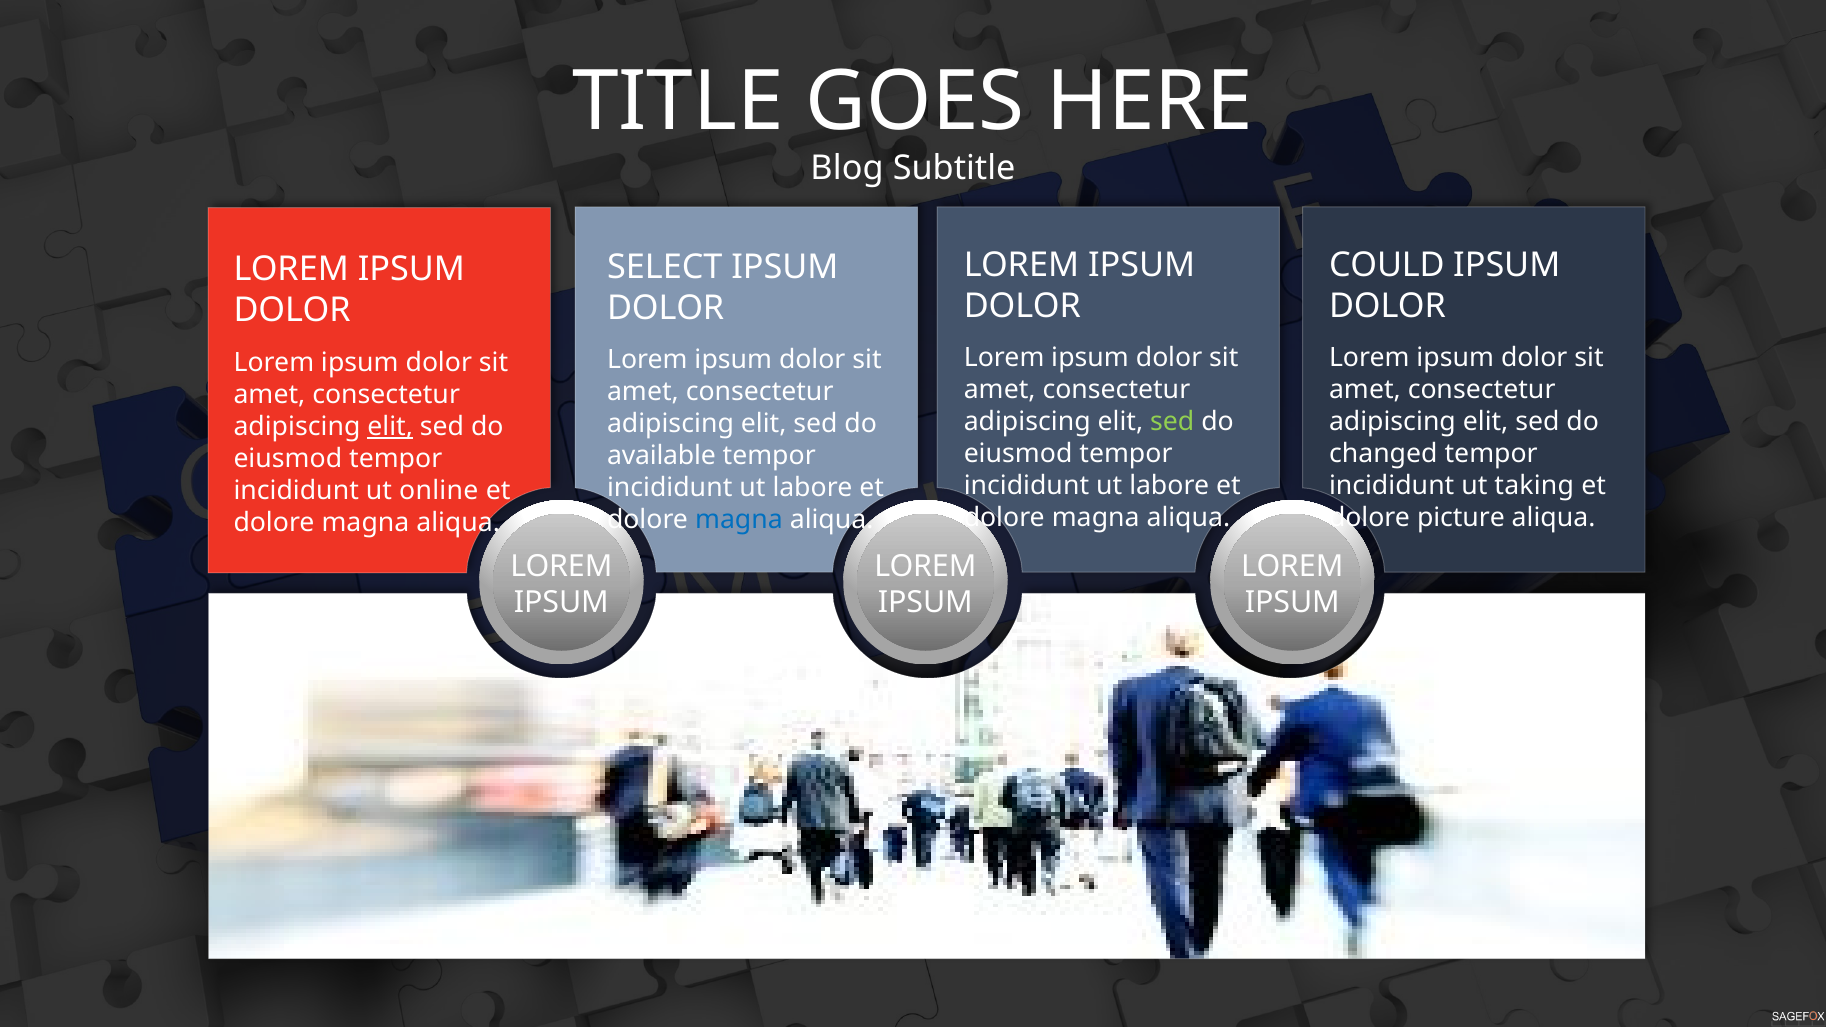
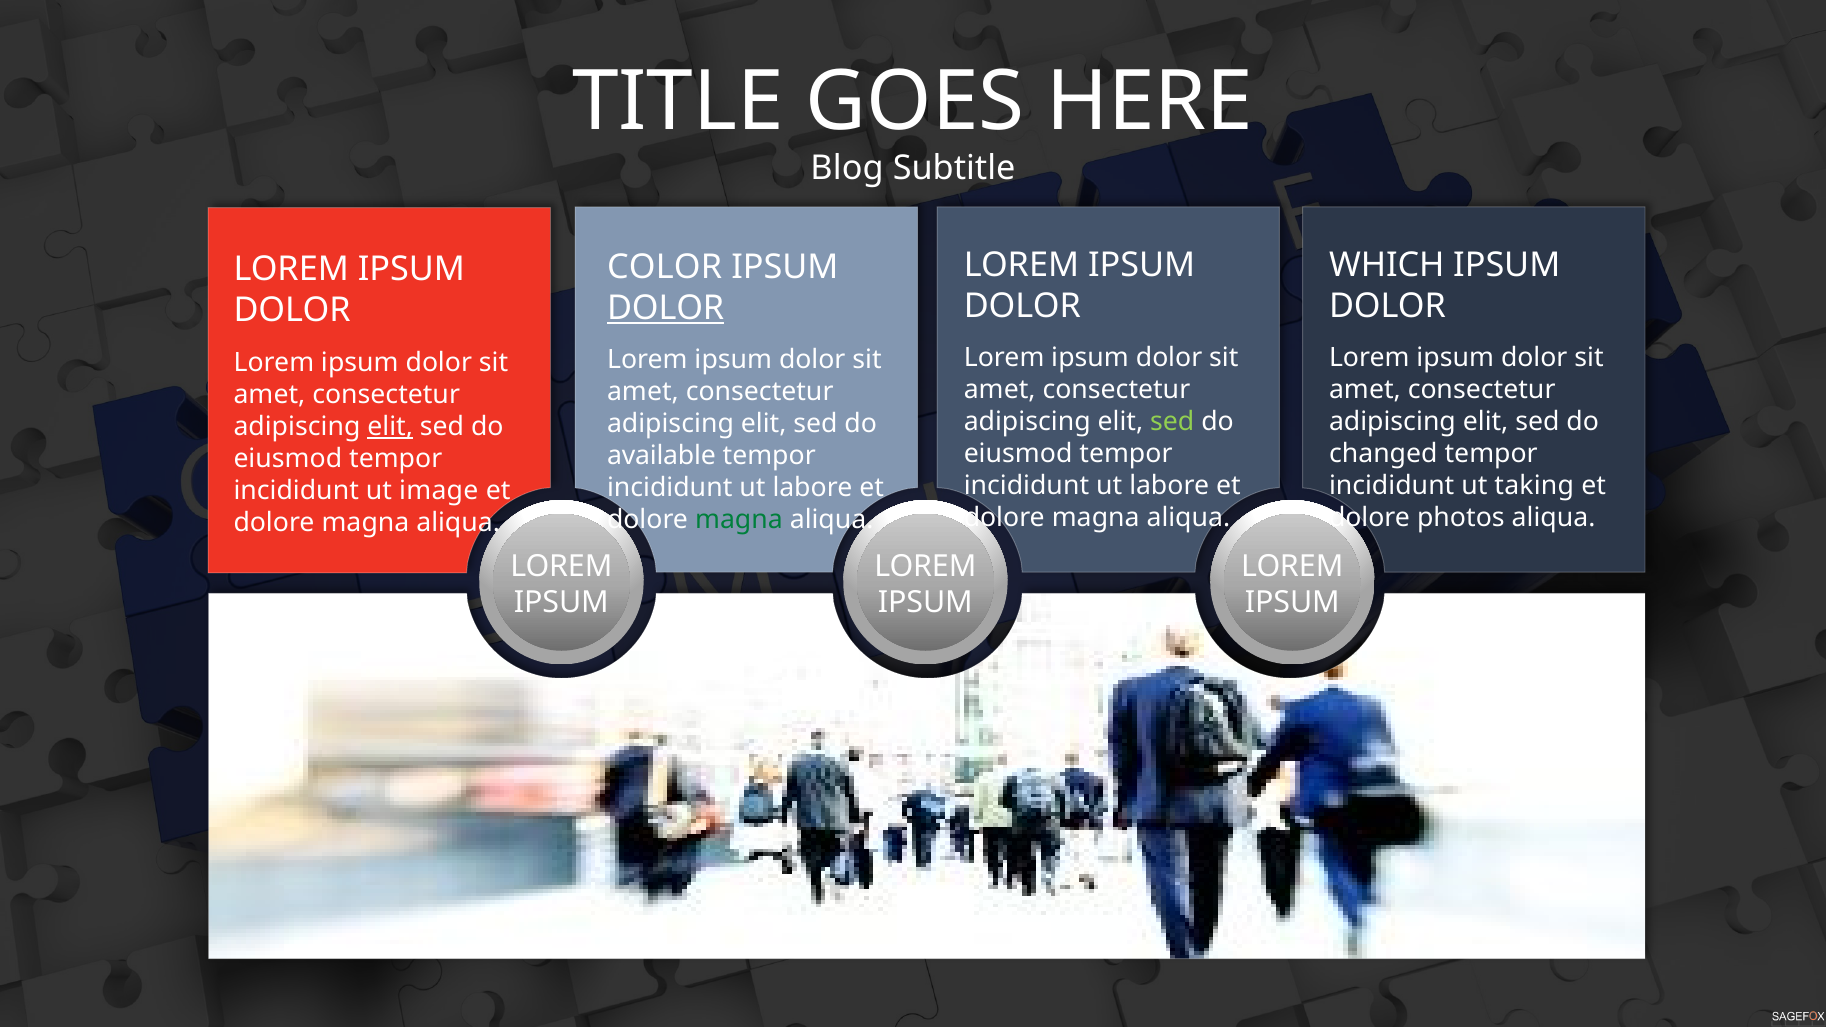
COULD: COULD -> WHICH (1387, 265)
SELECT: SELECT -> COLOR (665, 267)
DOLOR underline: none -> present (666, 308)
online: online -> image (439, 490)
picture: picture -> photos (1461, 518)
magna colour: blue -> green (739, 520)
